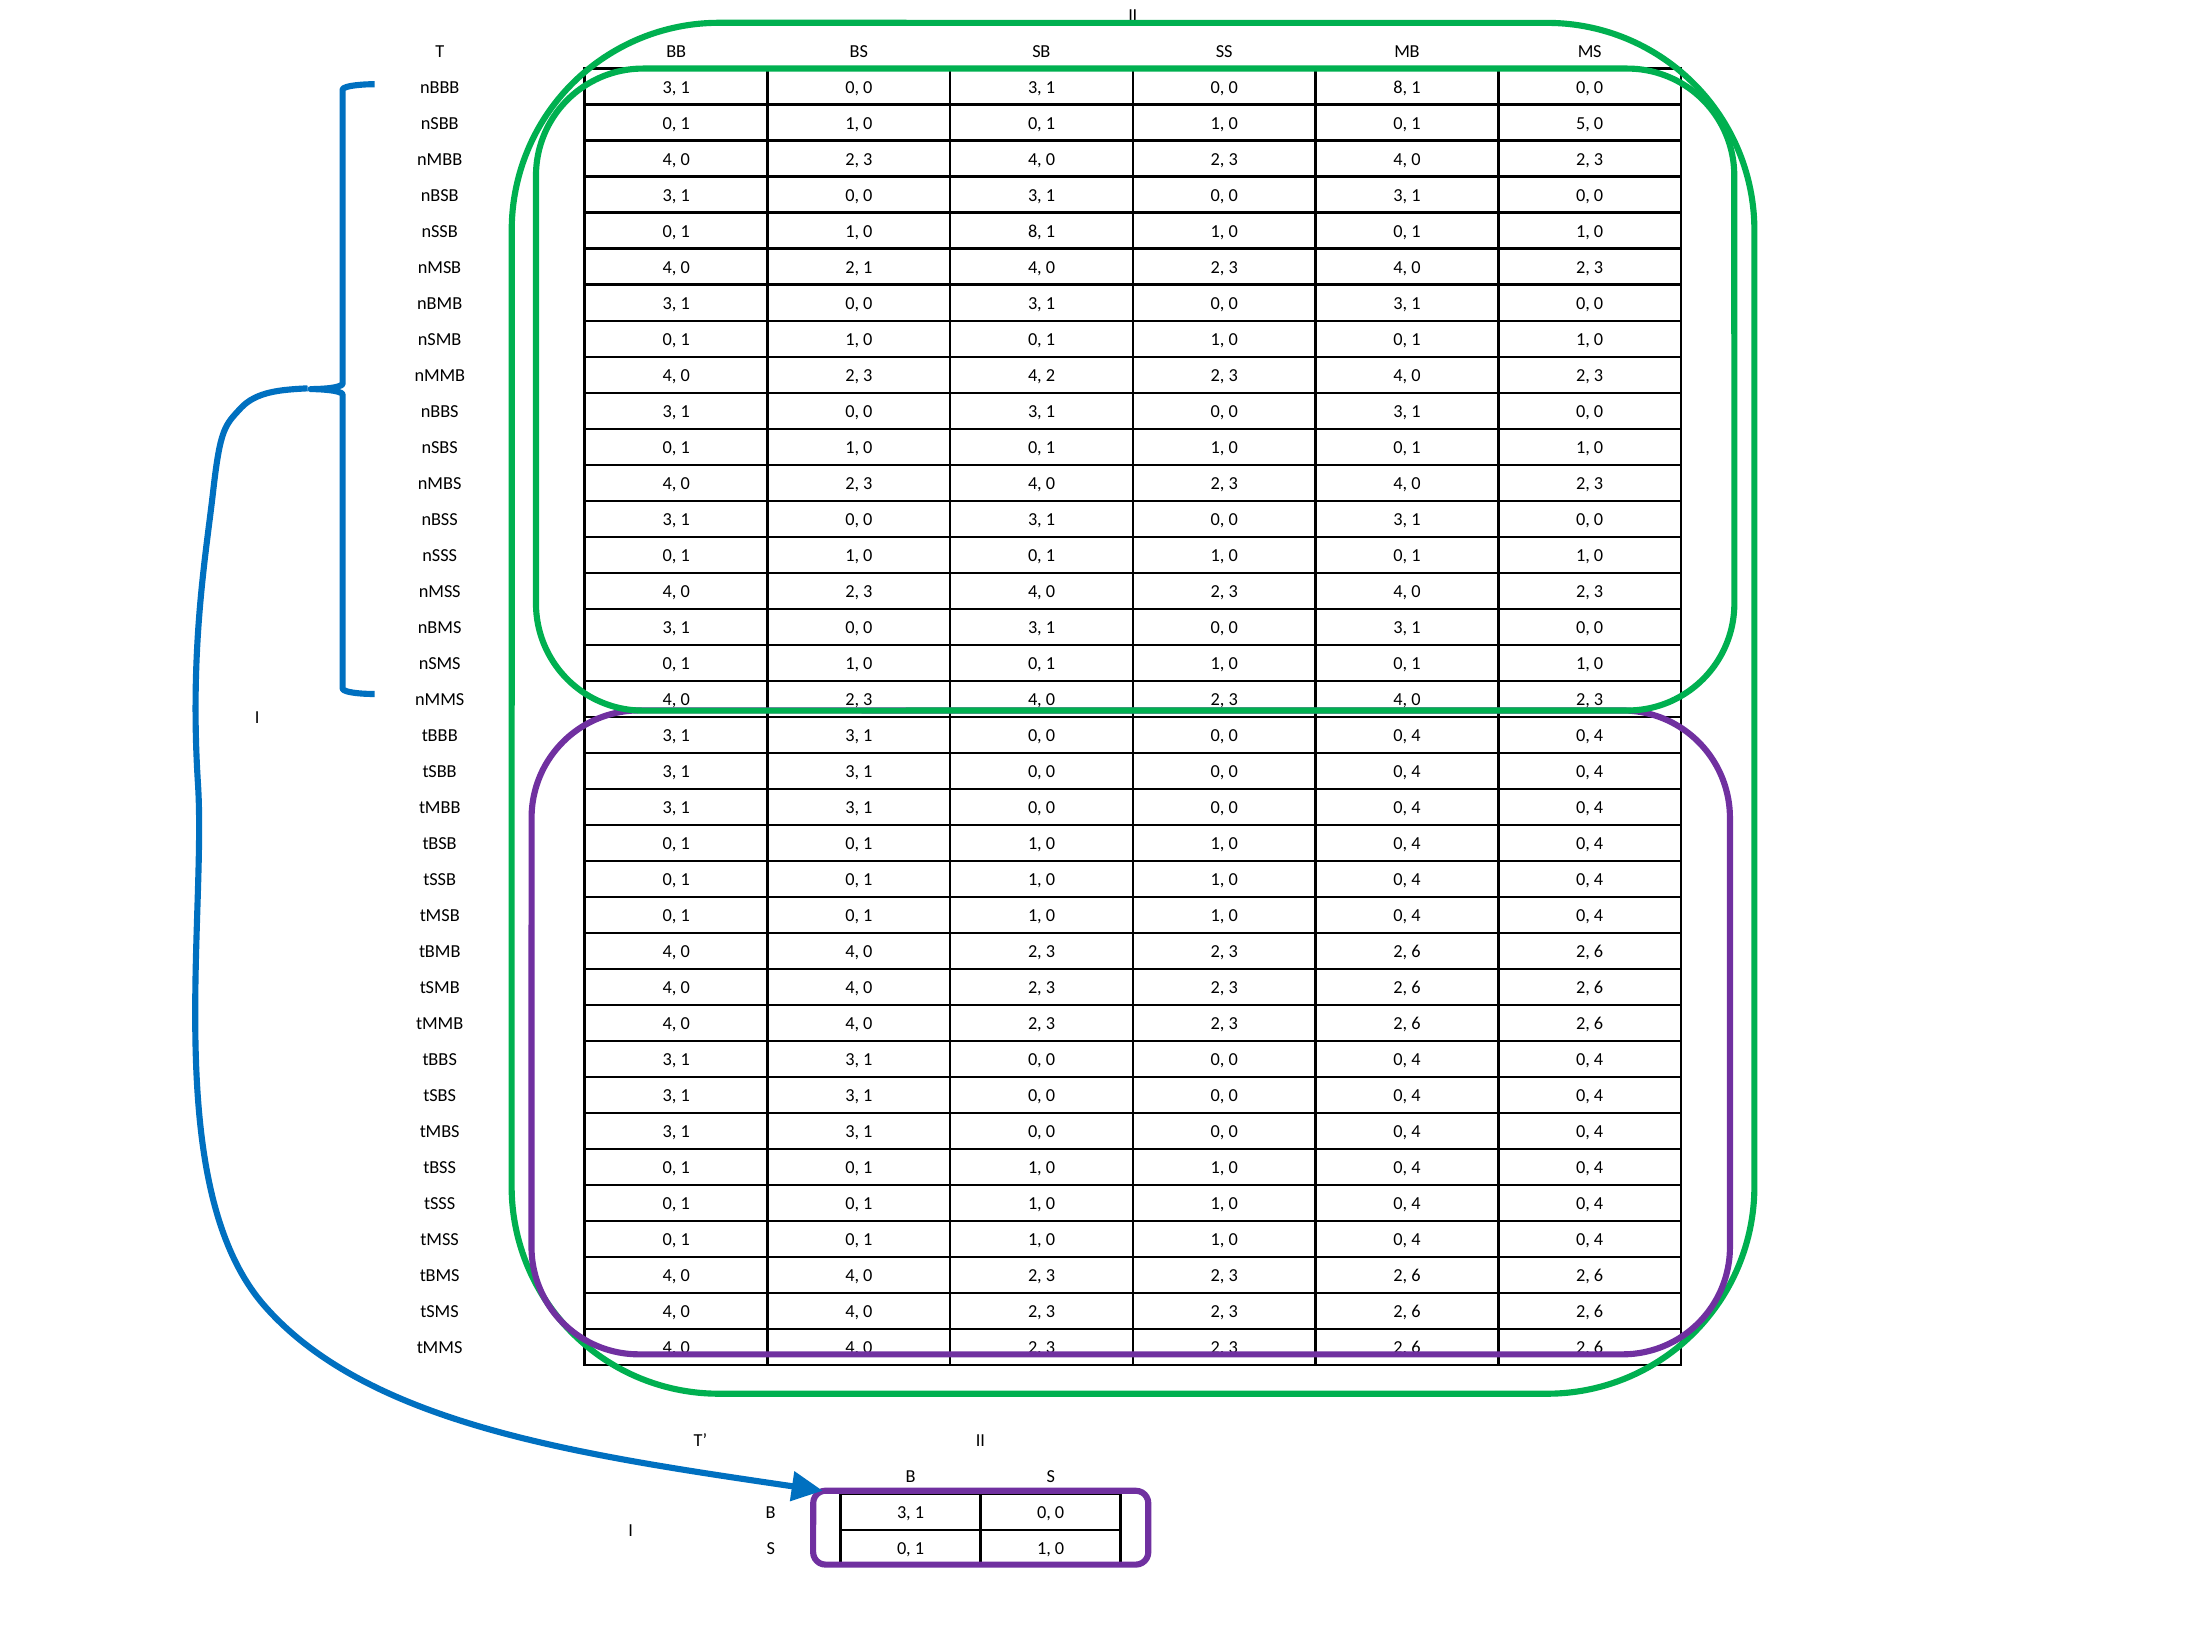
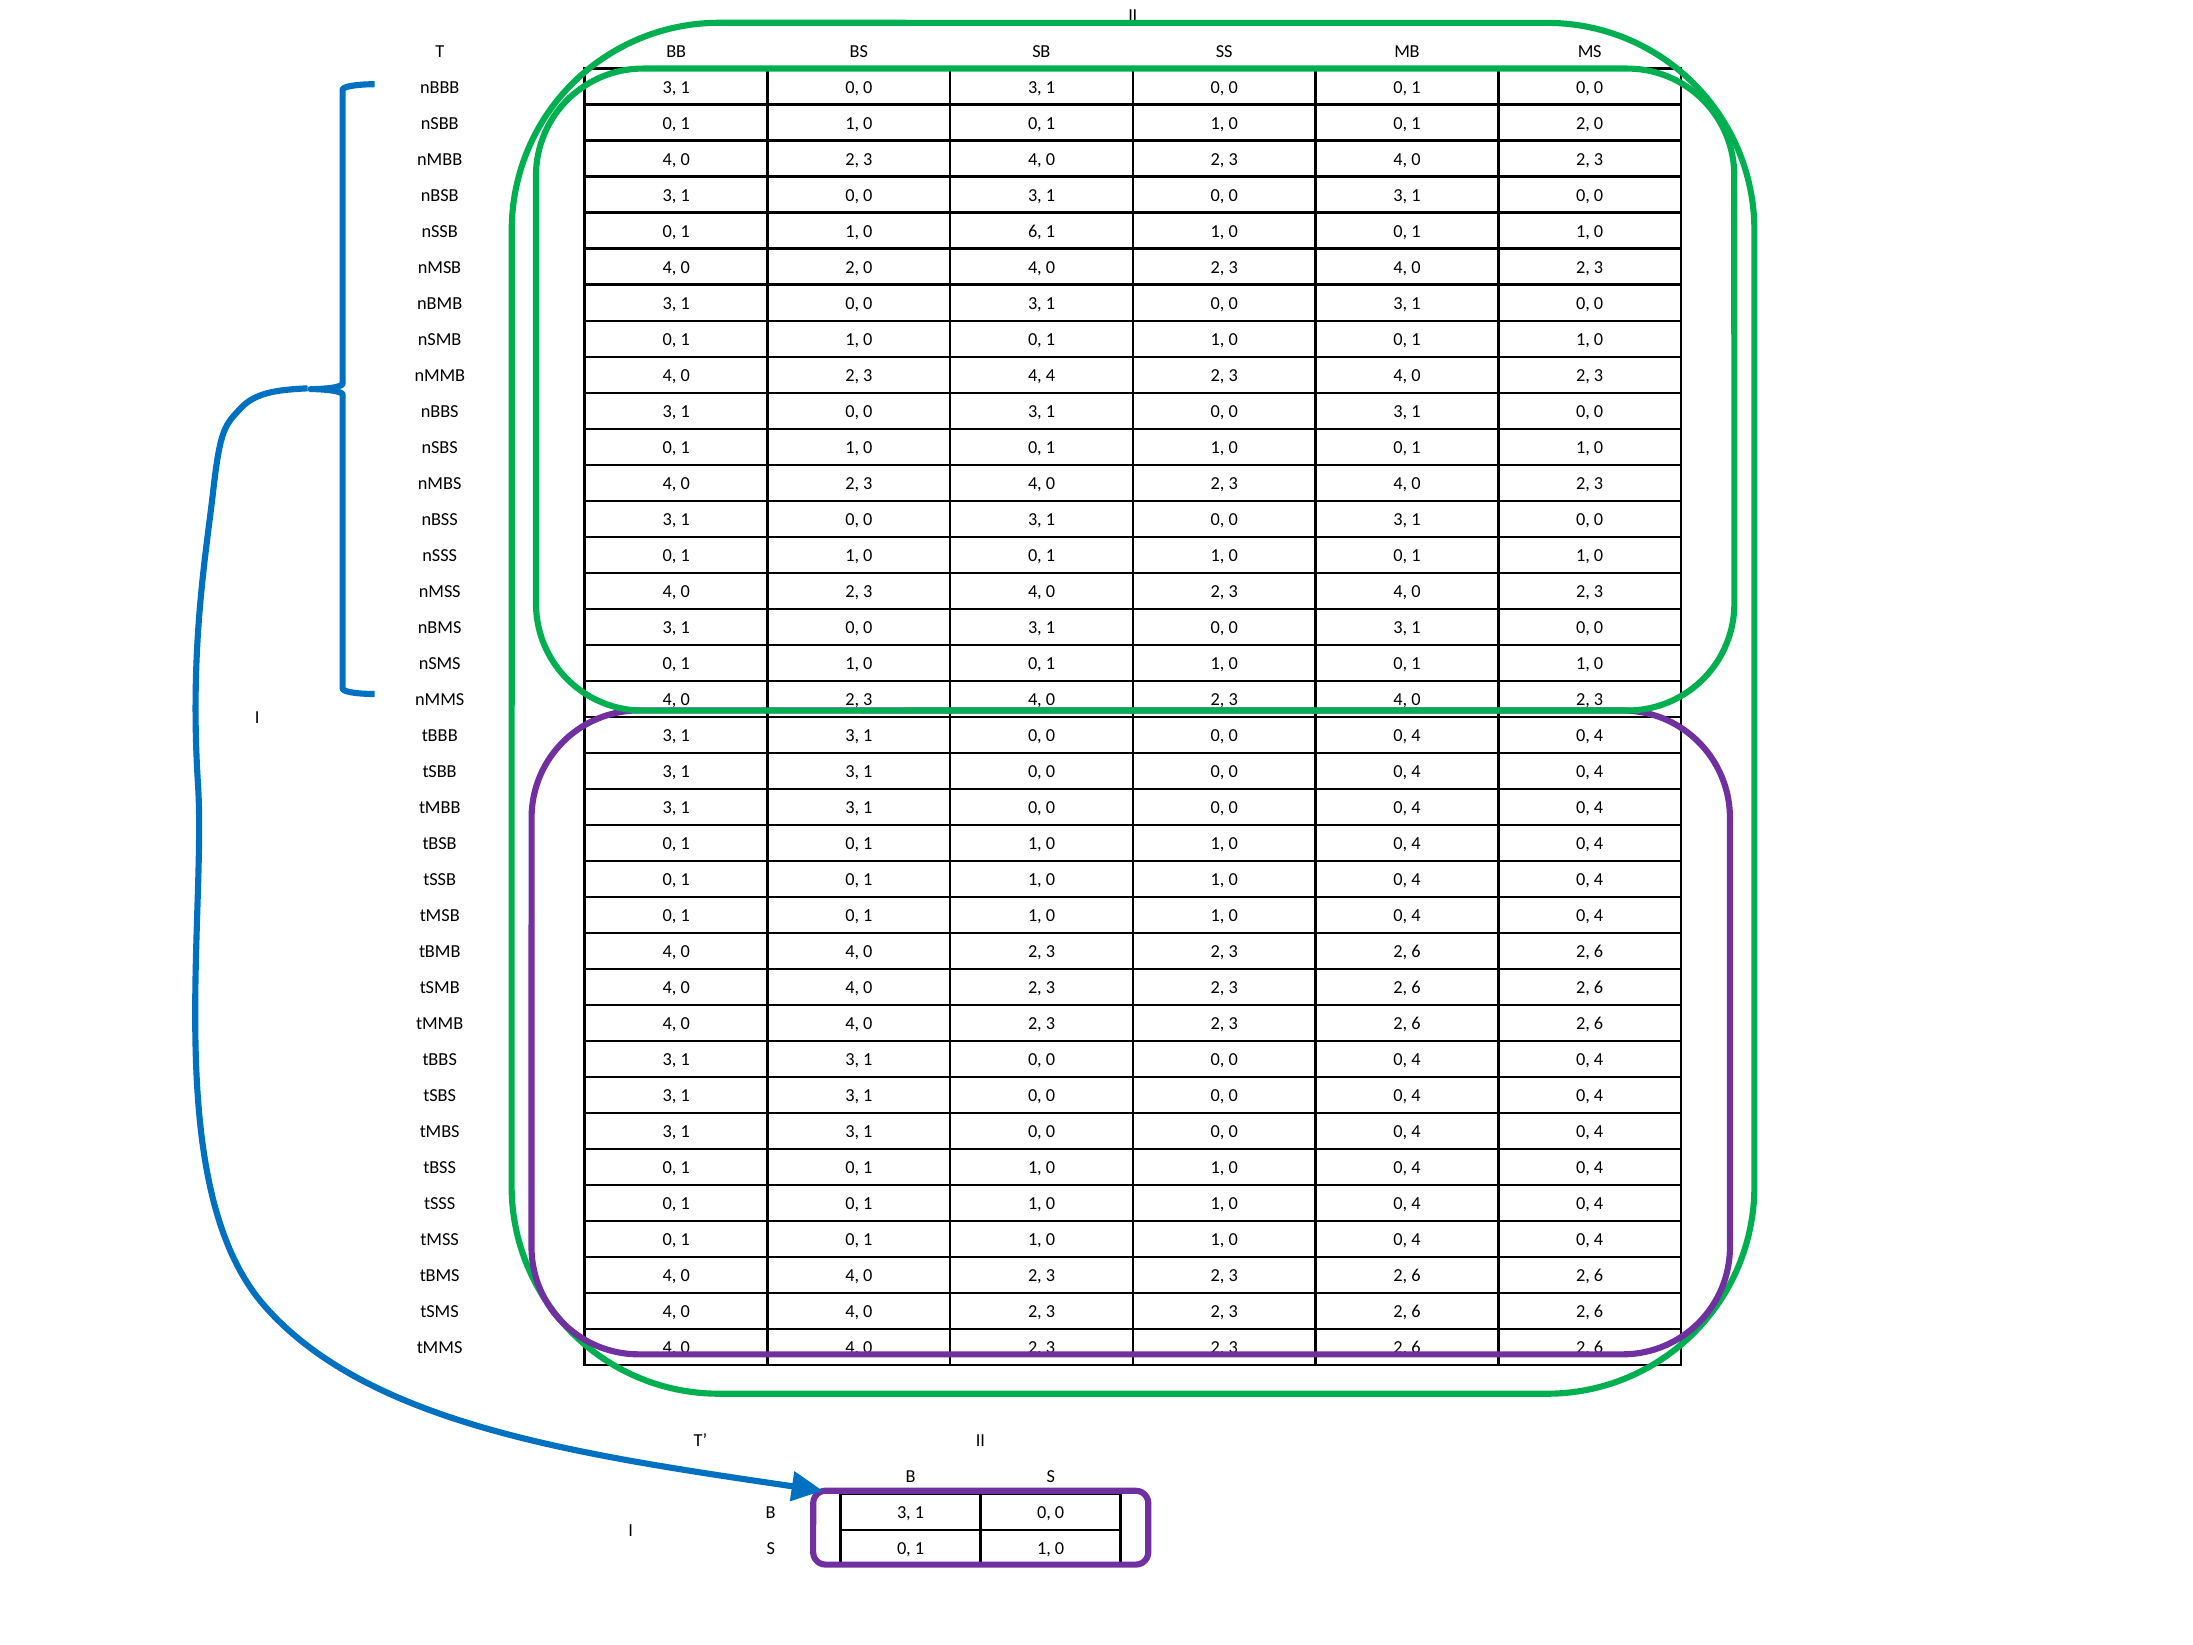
8: 8 -> 0 (1400, 87)
1 5: 5 -> 2 (1583, 123)
1 0 8: 8 -> 6 (1035, 231)
0 2 1: 1 -> 0 (868, 267)
4 2: 2 -> 4 (1051, 375)
